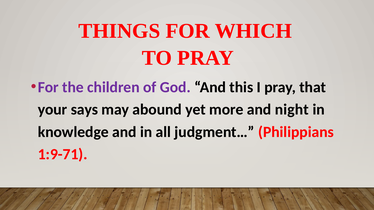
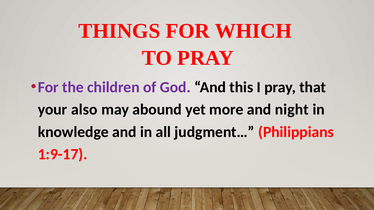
says: says -> also (84, 110)
1:9-71: 1:9-71 -> 1:9-17 (63, 155)
